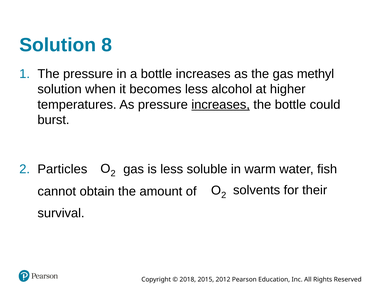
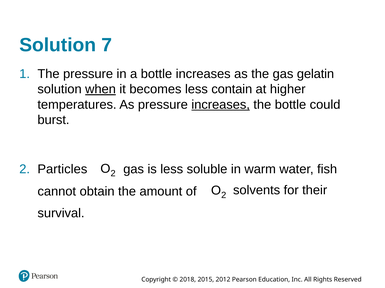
8: 8 -> 7 (107, 45)
methyl: methyl -> gelatin (316, 74)
when underline: none -> present (101, 89)
alcohol: alcohol -> contain (232, 89)
